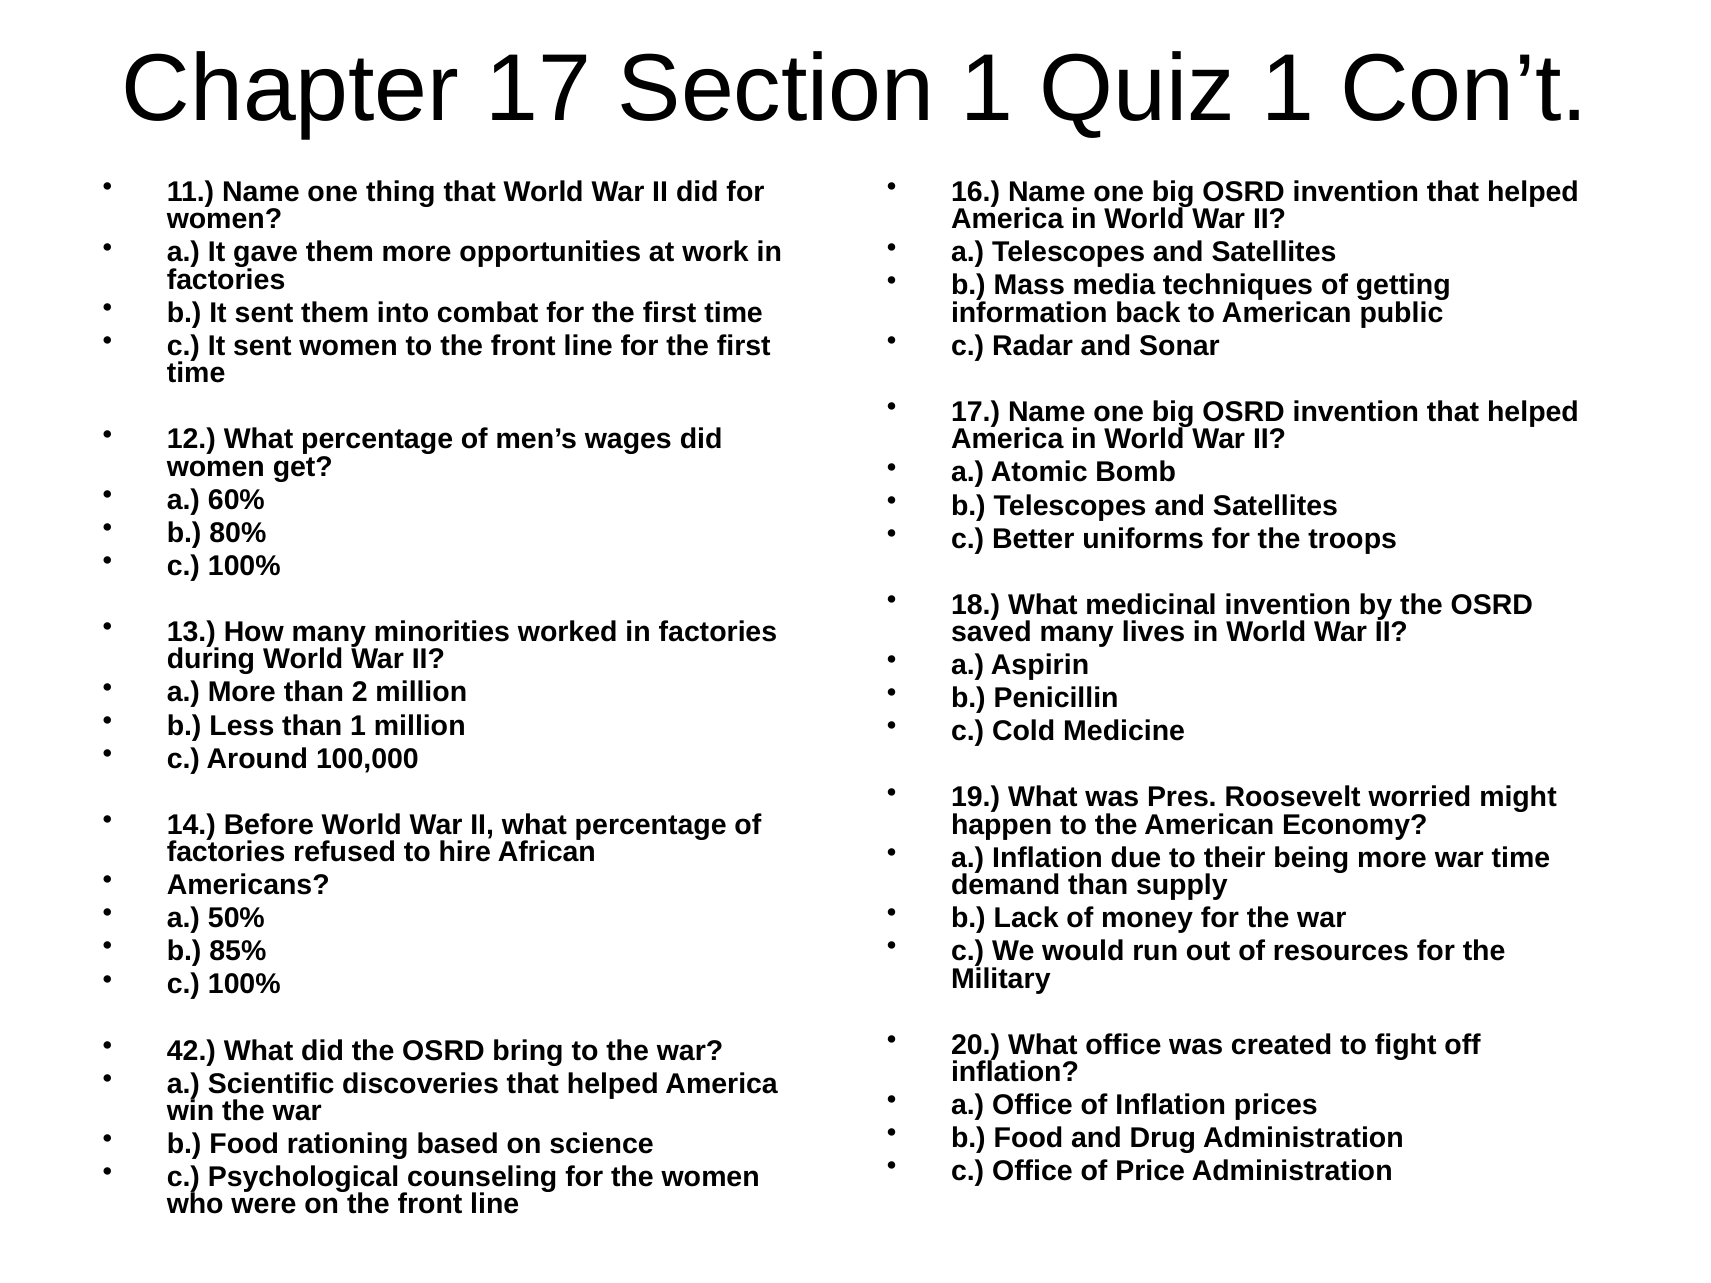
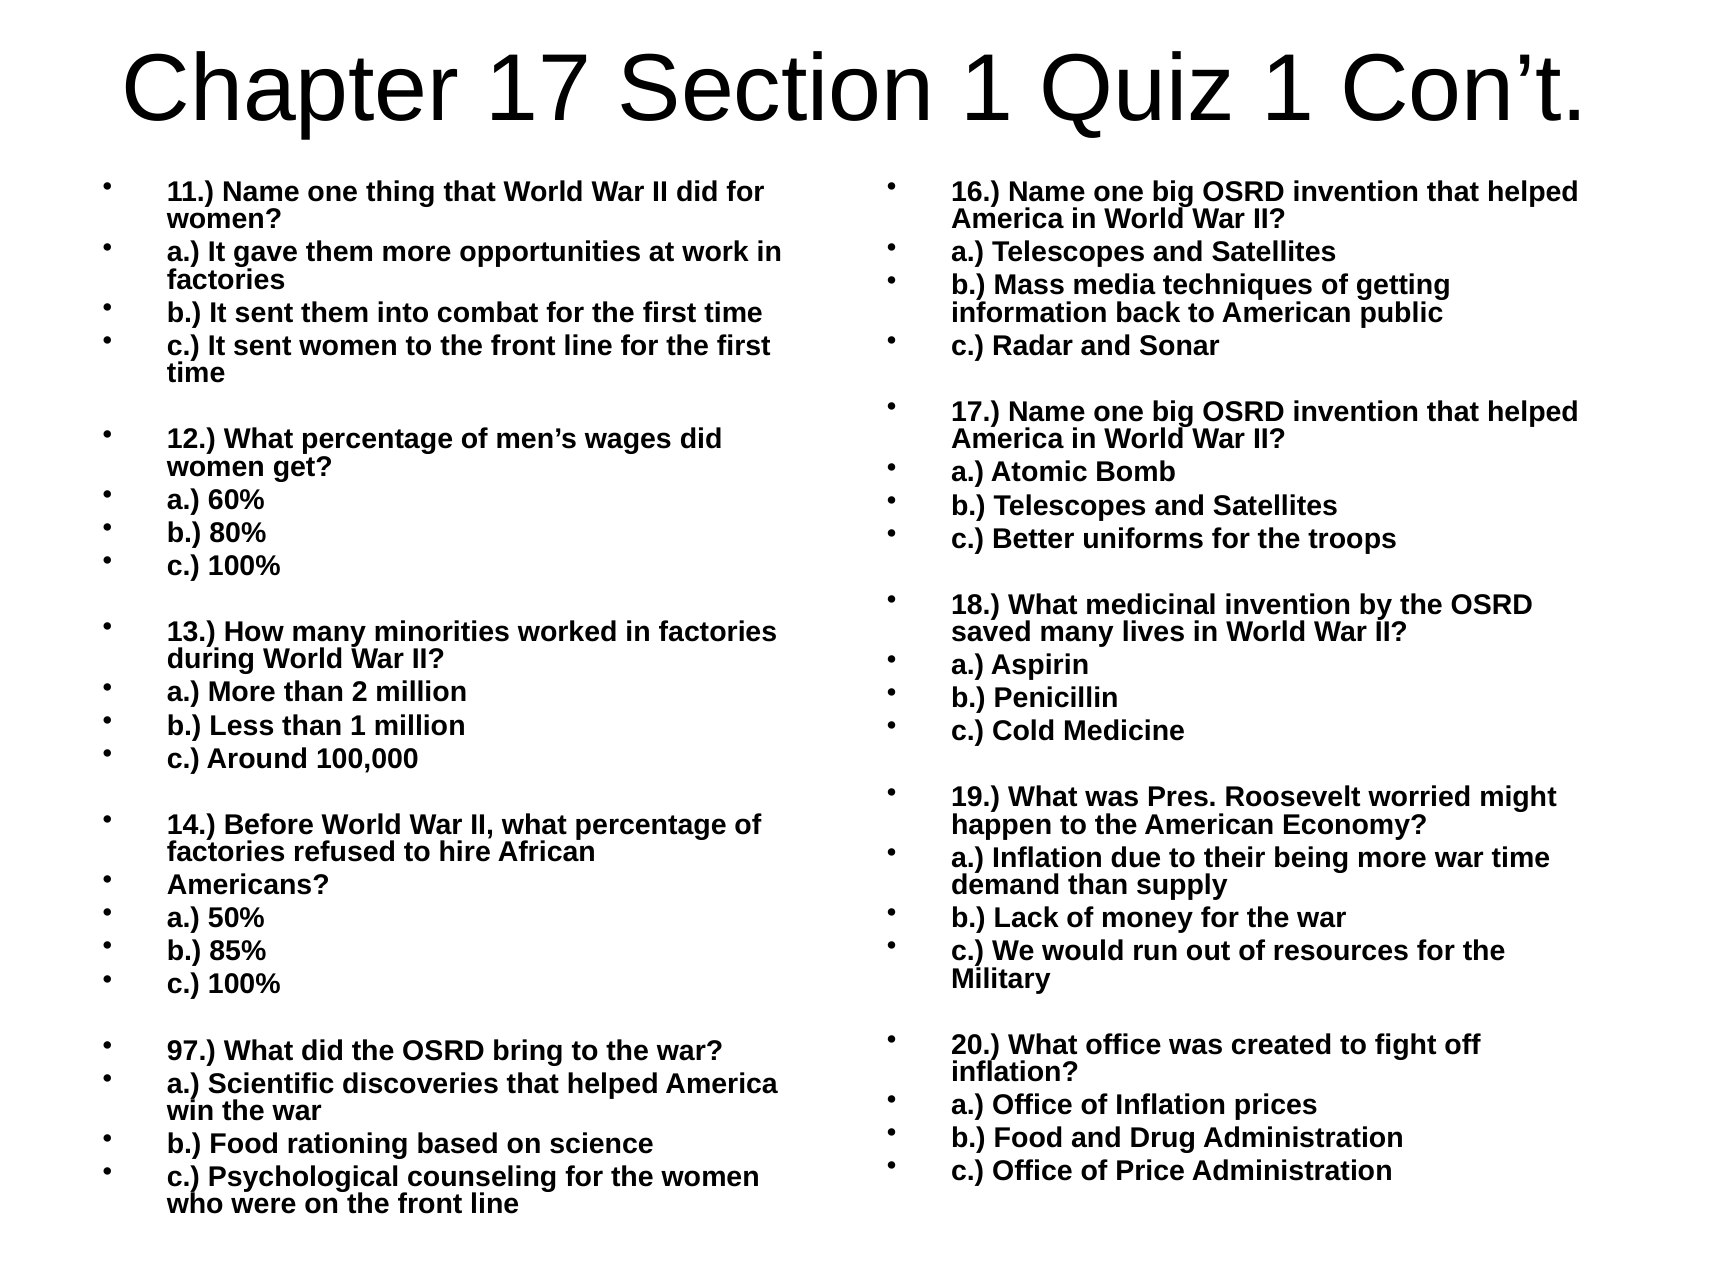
42: 42 -> 97 (191, 1051)
